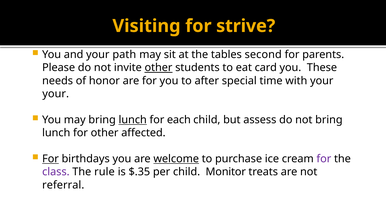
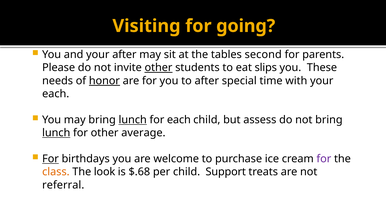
strive: strive -> going (246, 26)
your path: path -> after (124, 55)
card: card -> slips (266, 68)
honor underline: none -> present (104, 81)
your: your -> each (56, 94)
lunch underline: none -> present (56, 133)
affected: affected -> average (143, 133)
welcome underline: present -> none (176, 159)
class colour: purple -> orange (56, 172)
rule: rule -> look (105, 172)
$.35: $.35 -> $.68 (139, 172)
Monitor: Monitor -> Support (226, 172)
